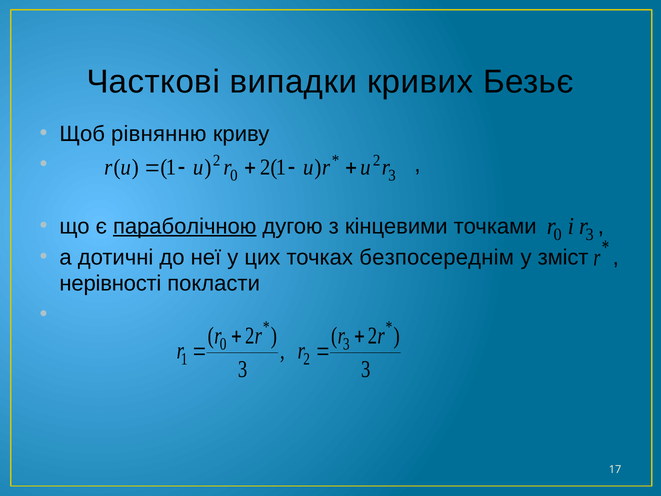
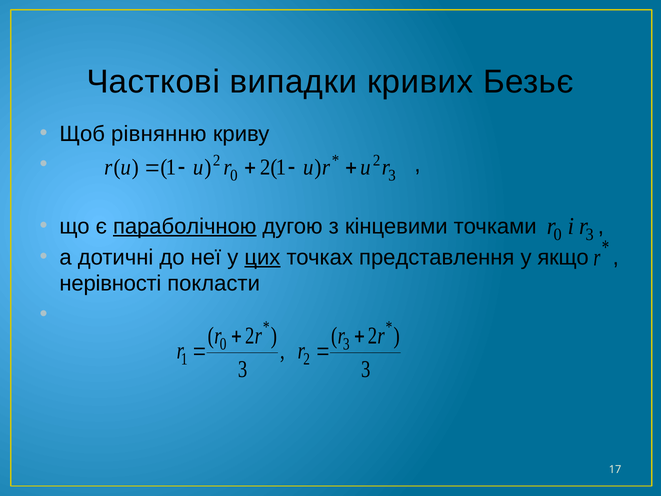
цих underline: none -> present (262, 257)
безпосереднім: безпосереднім -> представлення (437, 257)
зміст: зміст -> якщо (563, 257)
